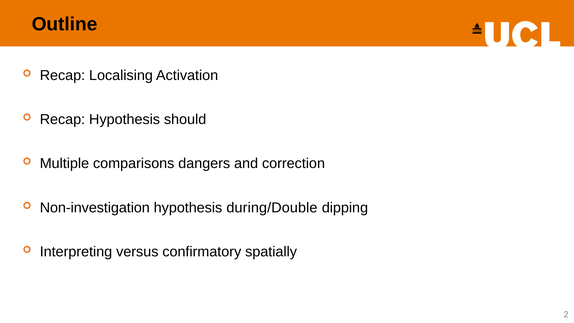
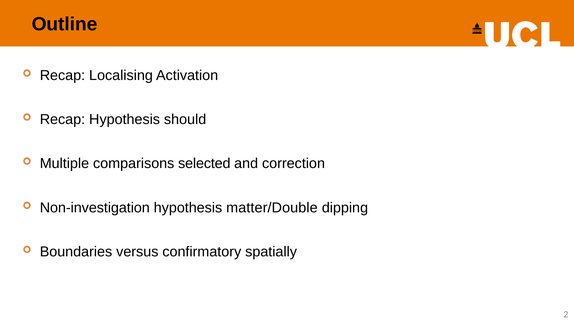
dangers: dangers -> selected (204, 164)
during/Double: during/Double -> matter/Double (272, 208)
Interpreting: Interpreting -> Boundaries (76, 252)
